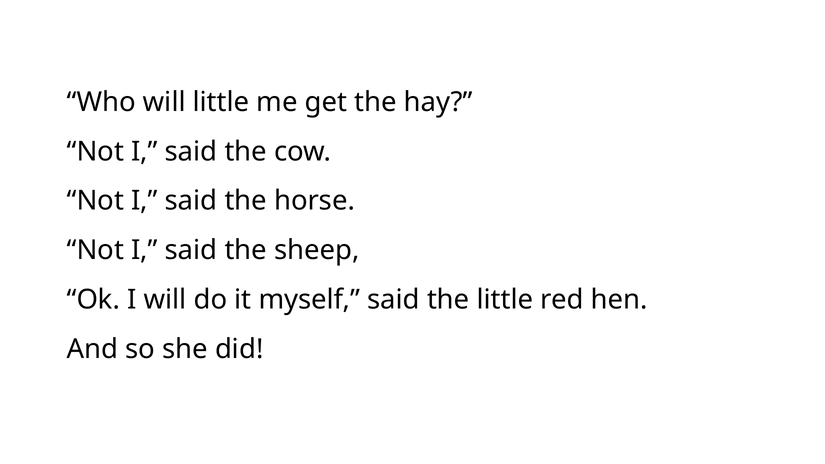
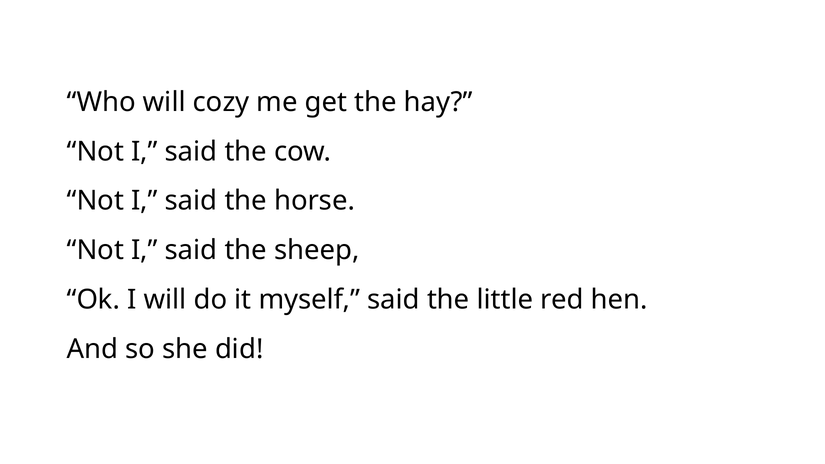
will little: little -> cozy (221, 102)
